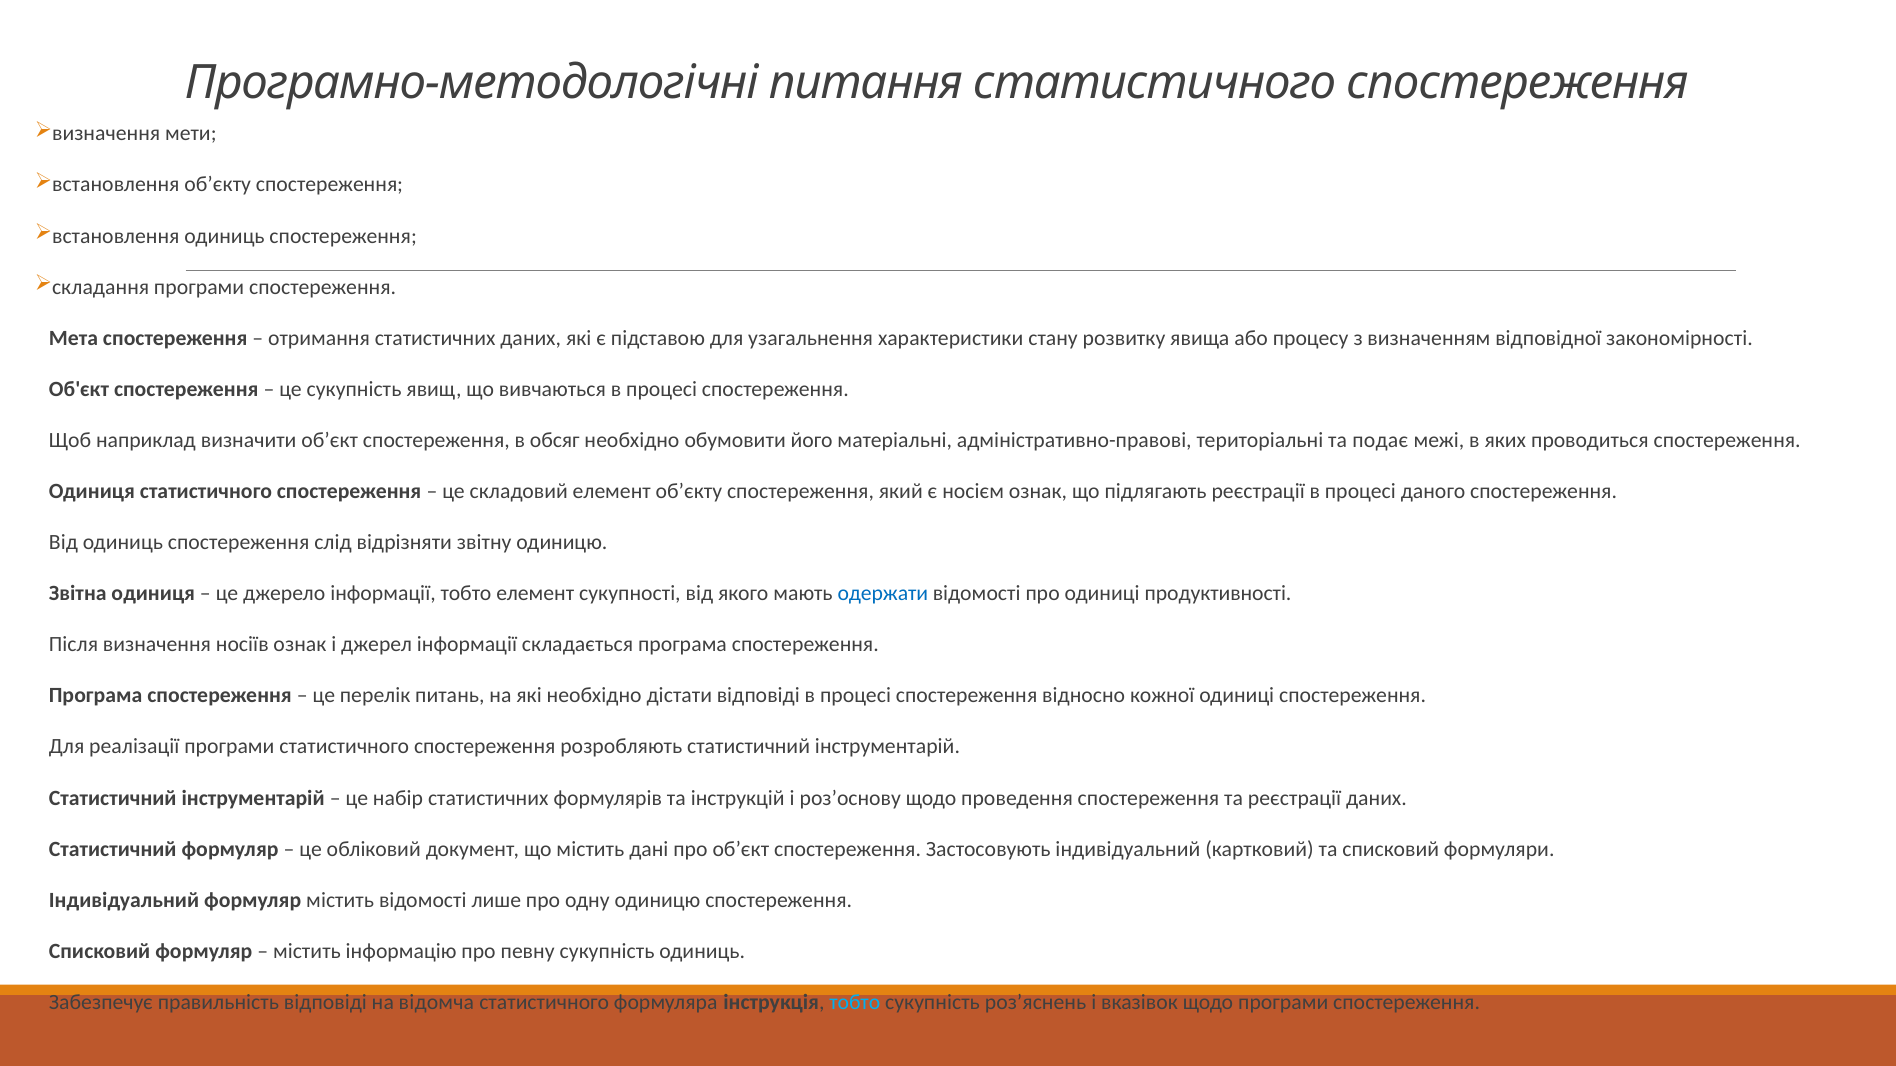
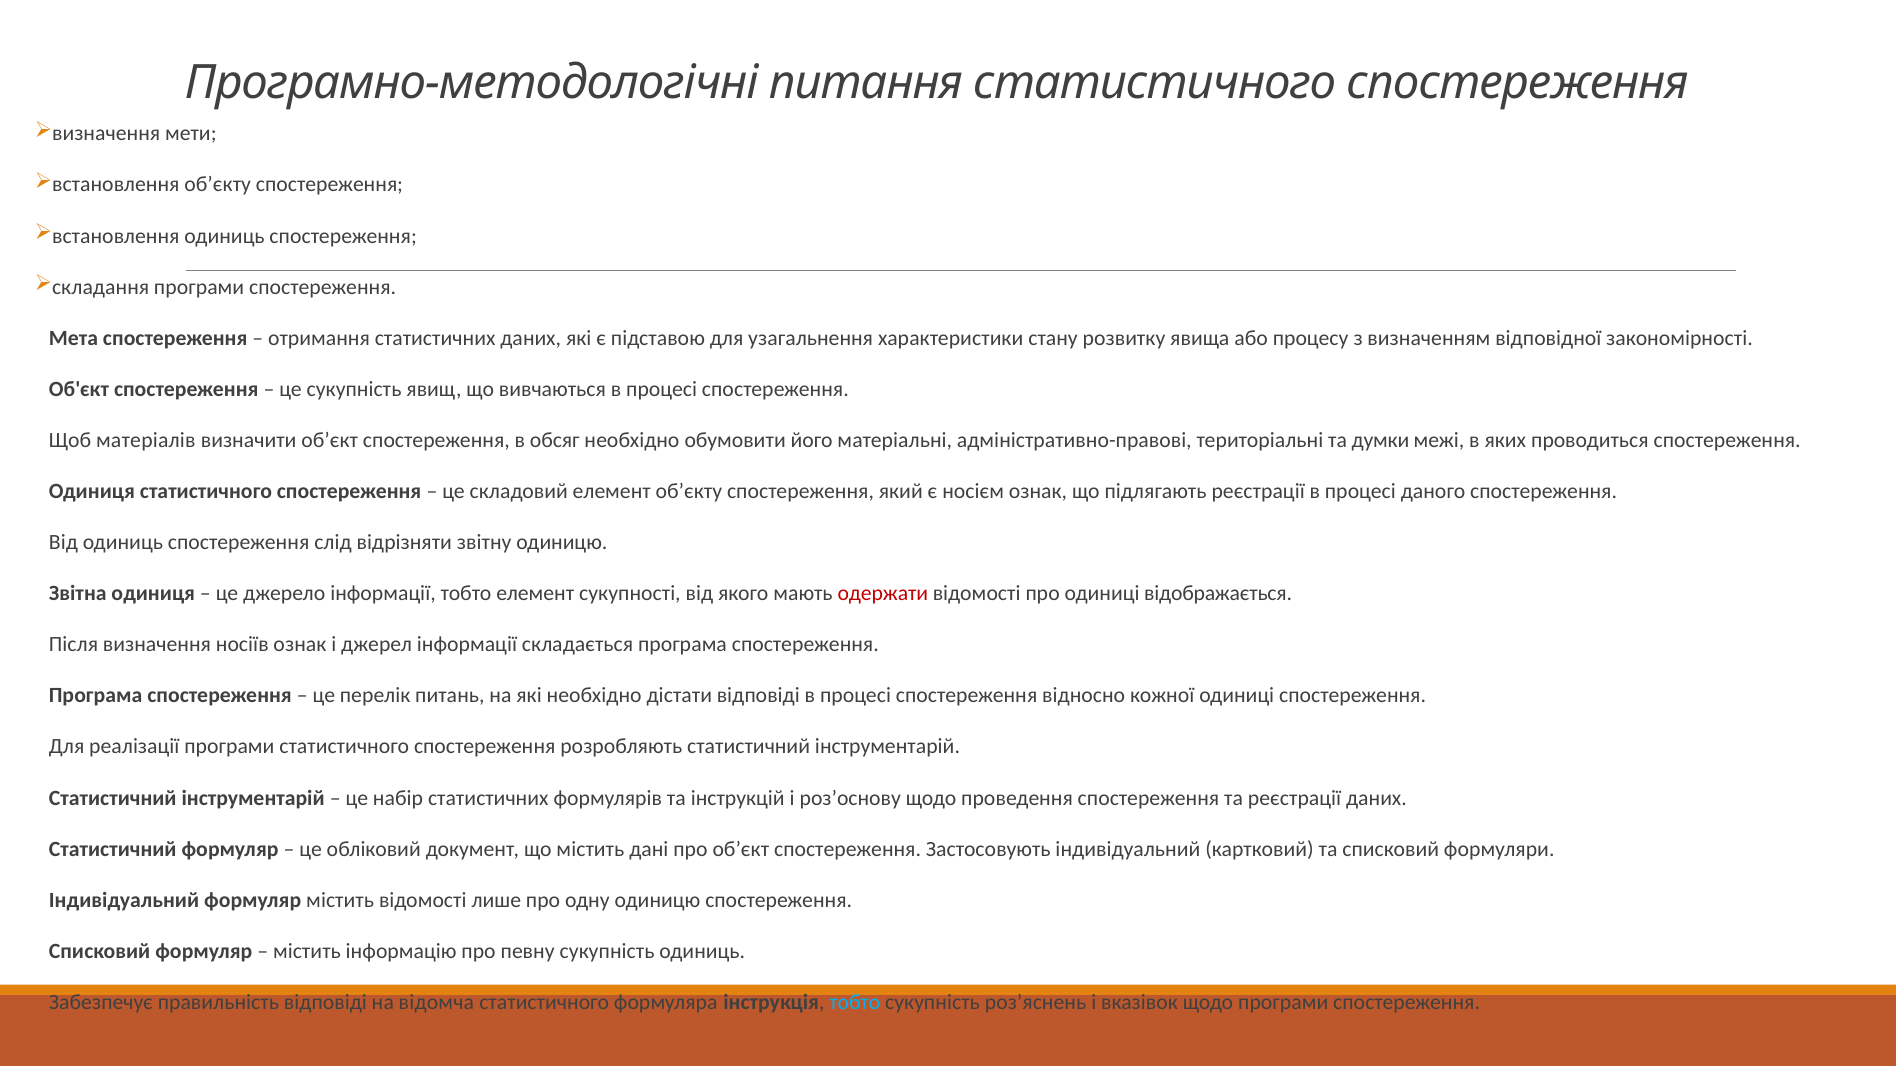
наприклад: наприклад -> матеріалів (146, 440)
подає: подає -> думки (1380, 440)
одержати colour: blue -> red (883, 594)
продуктивності: продуктивності -> відображається (1218, 594)
